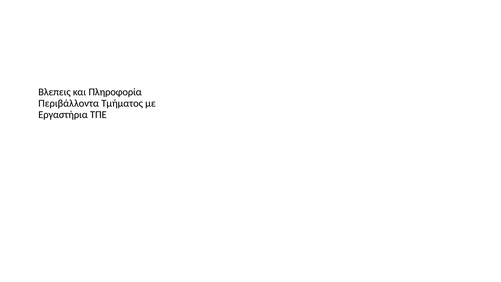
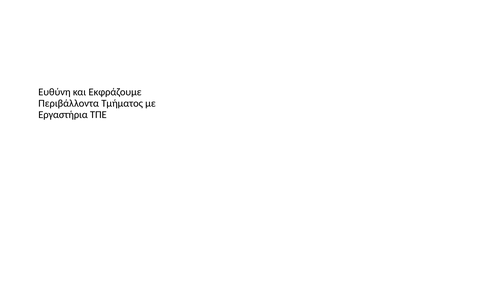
Βλεπεις: Βλεπεις -> Ευθύνη (54, 92)
Πληροφορία: Πληροφορία -> Εκφράζουμε (115, 92)
